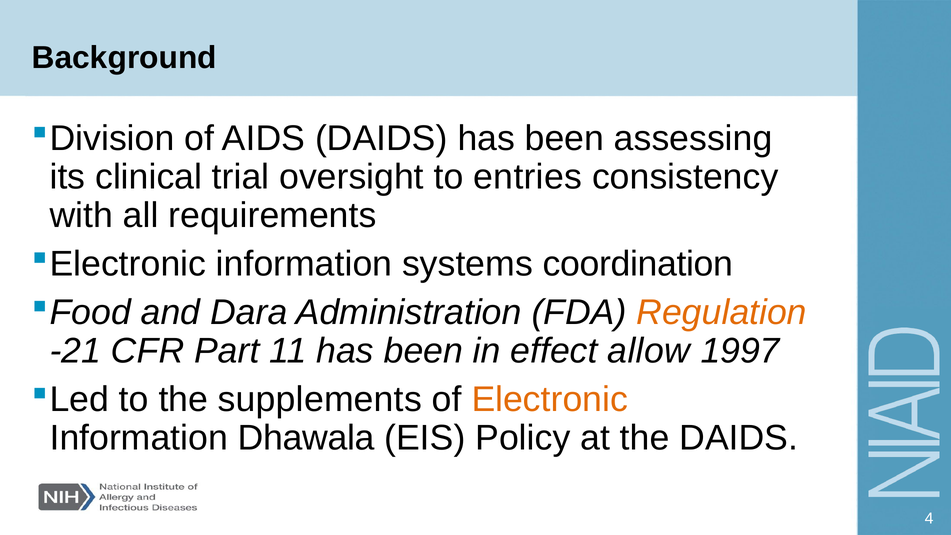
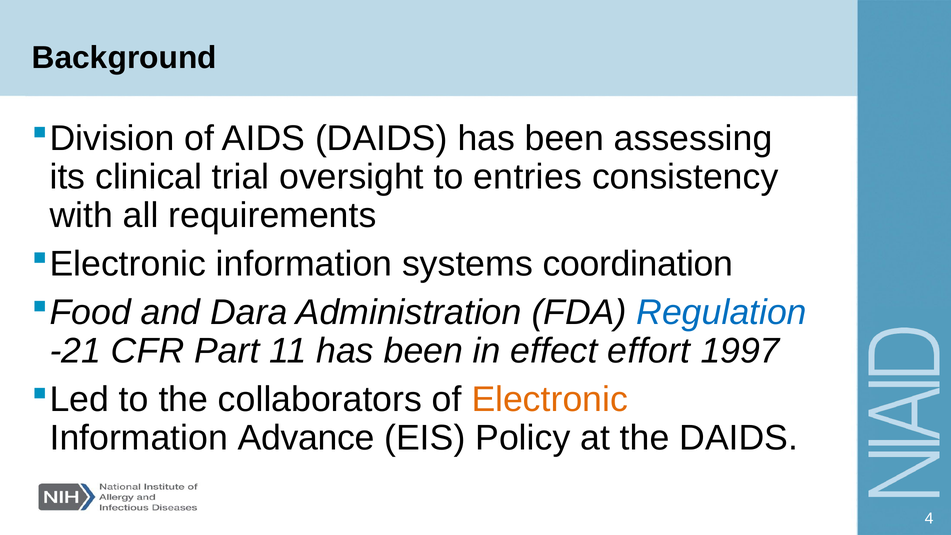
Regulation colour: orange -> blue (722, 312)
allow: allow -> effort (649, 351)
supplements: supplements -> collaborators (320, 399)
Dhawala: Dhawala -> Advance (306, 438)
